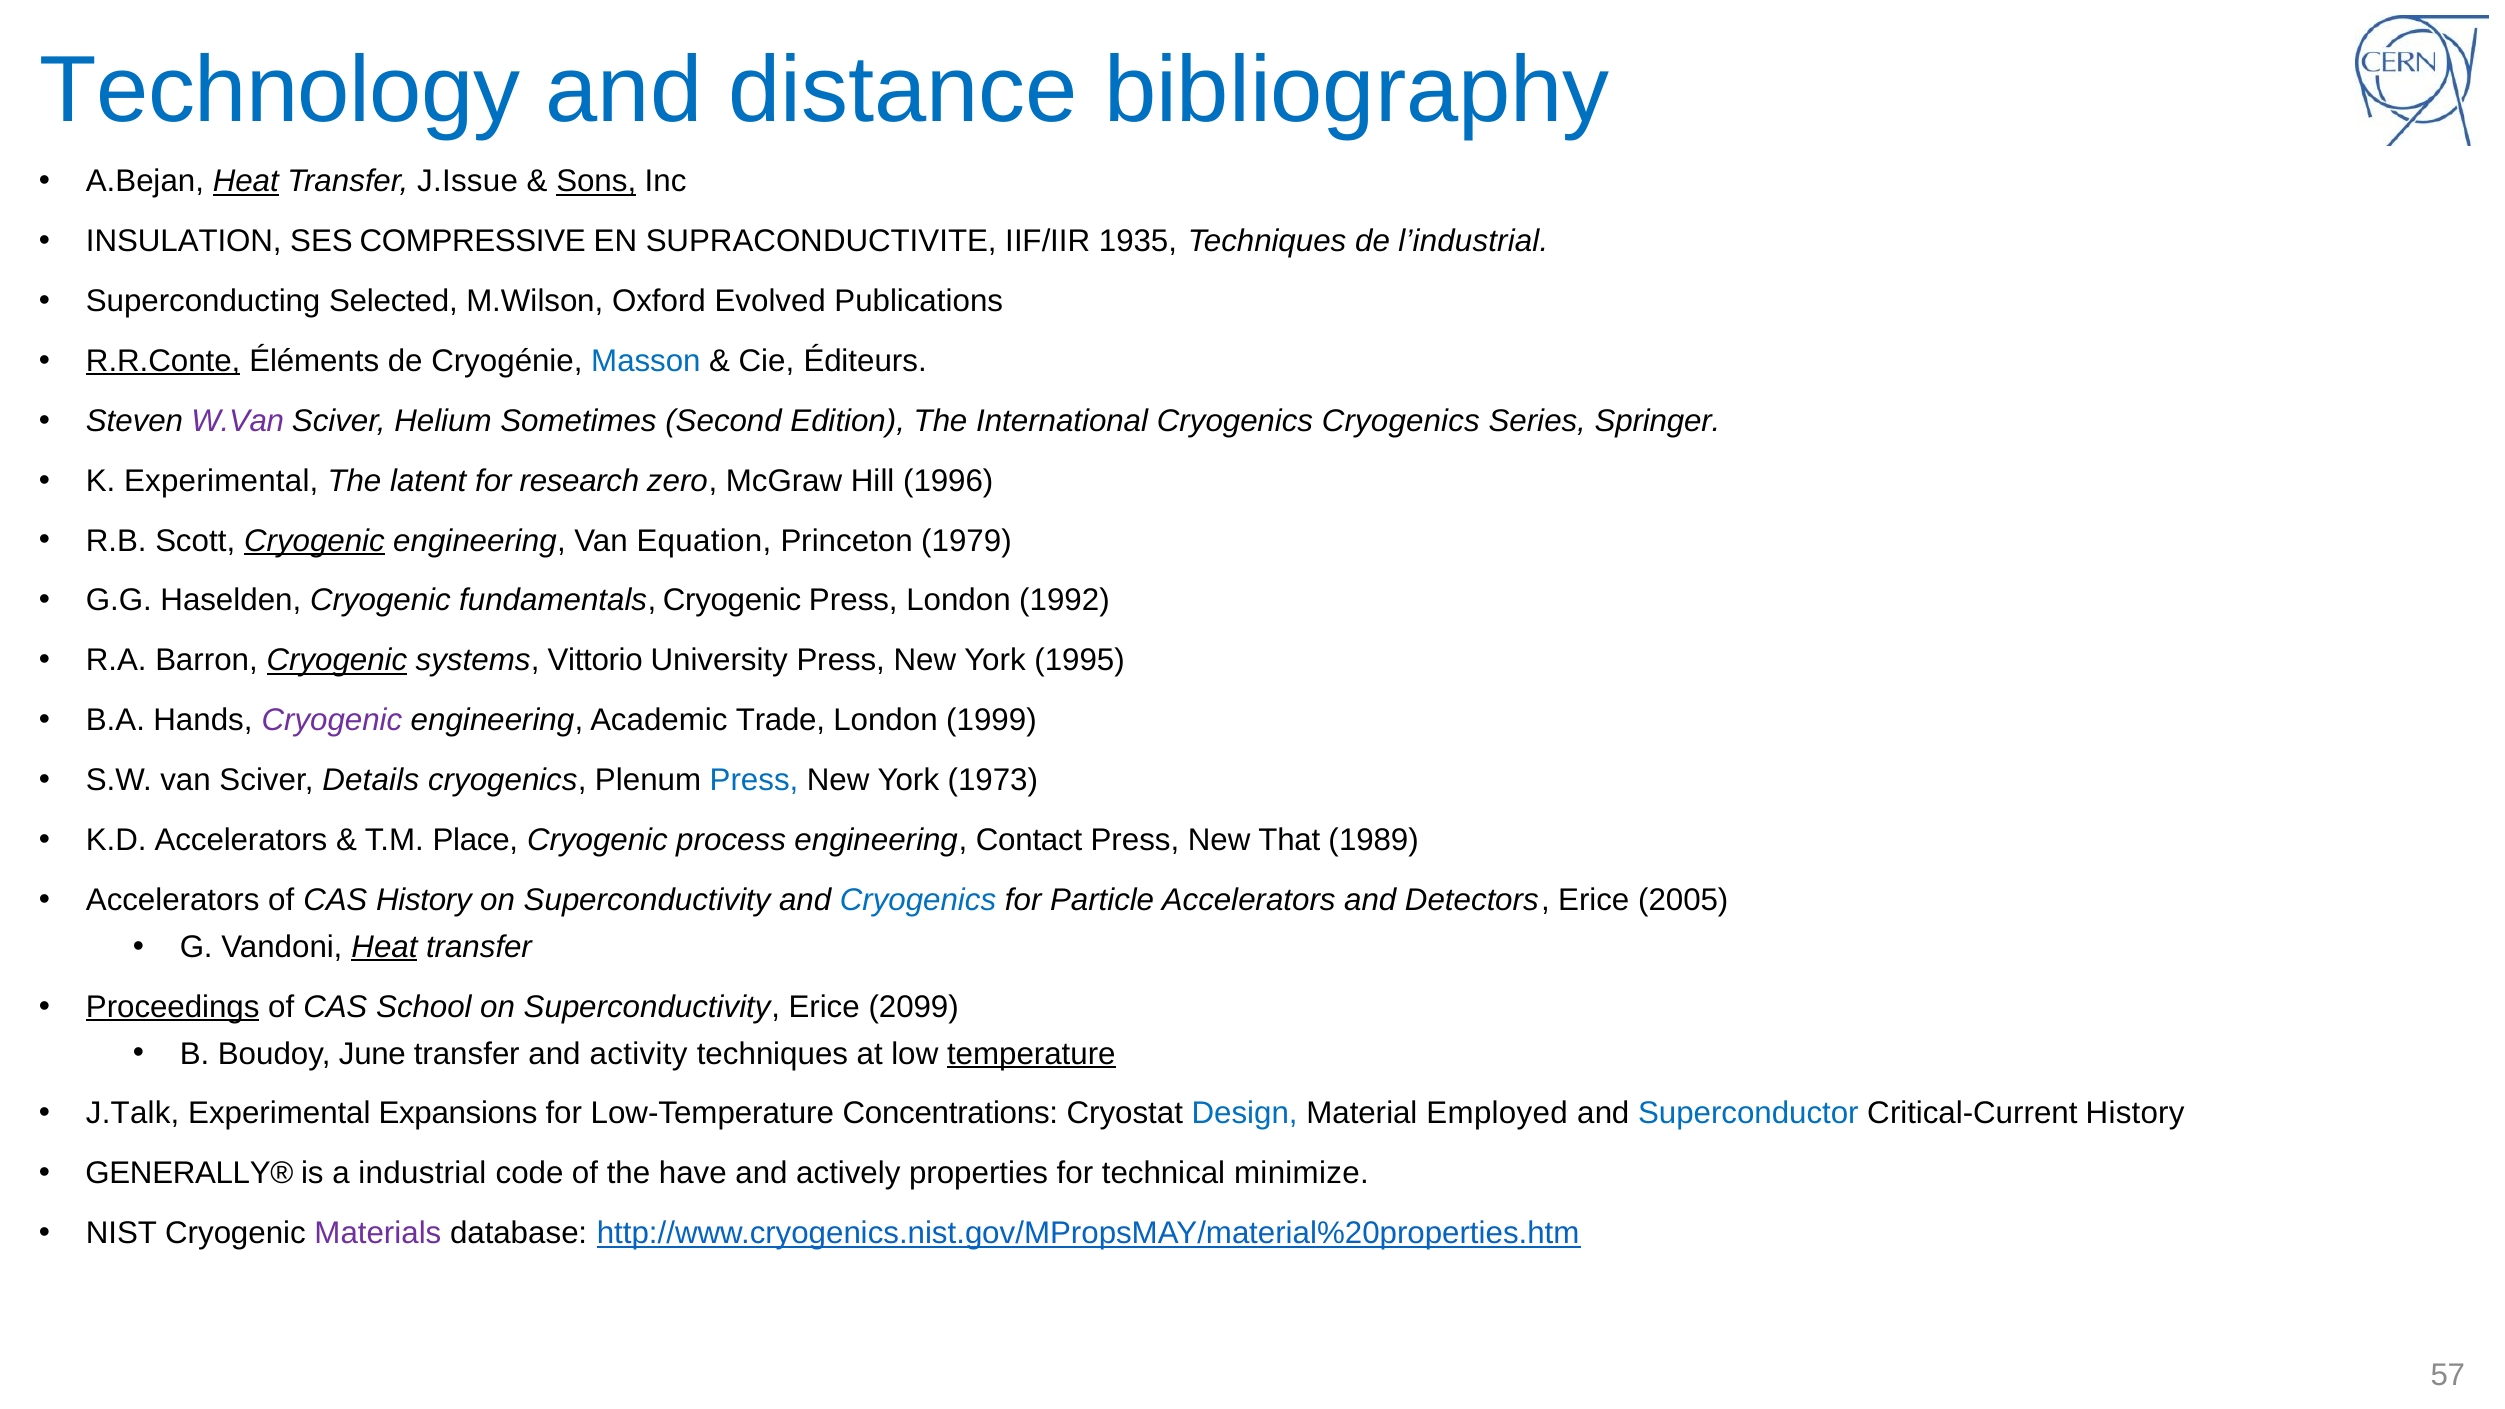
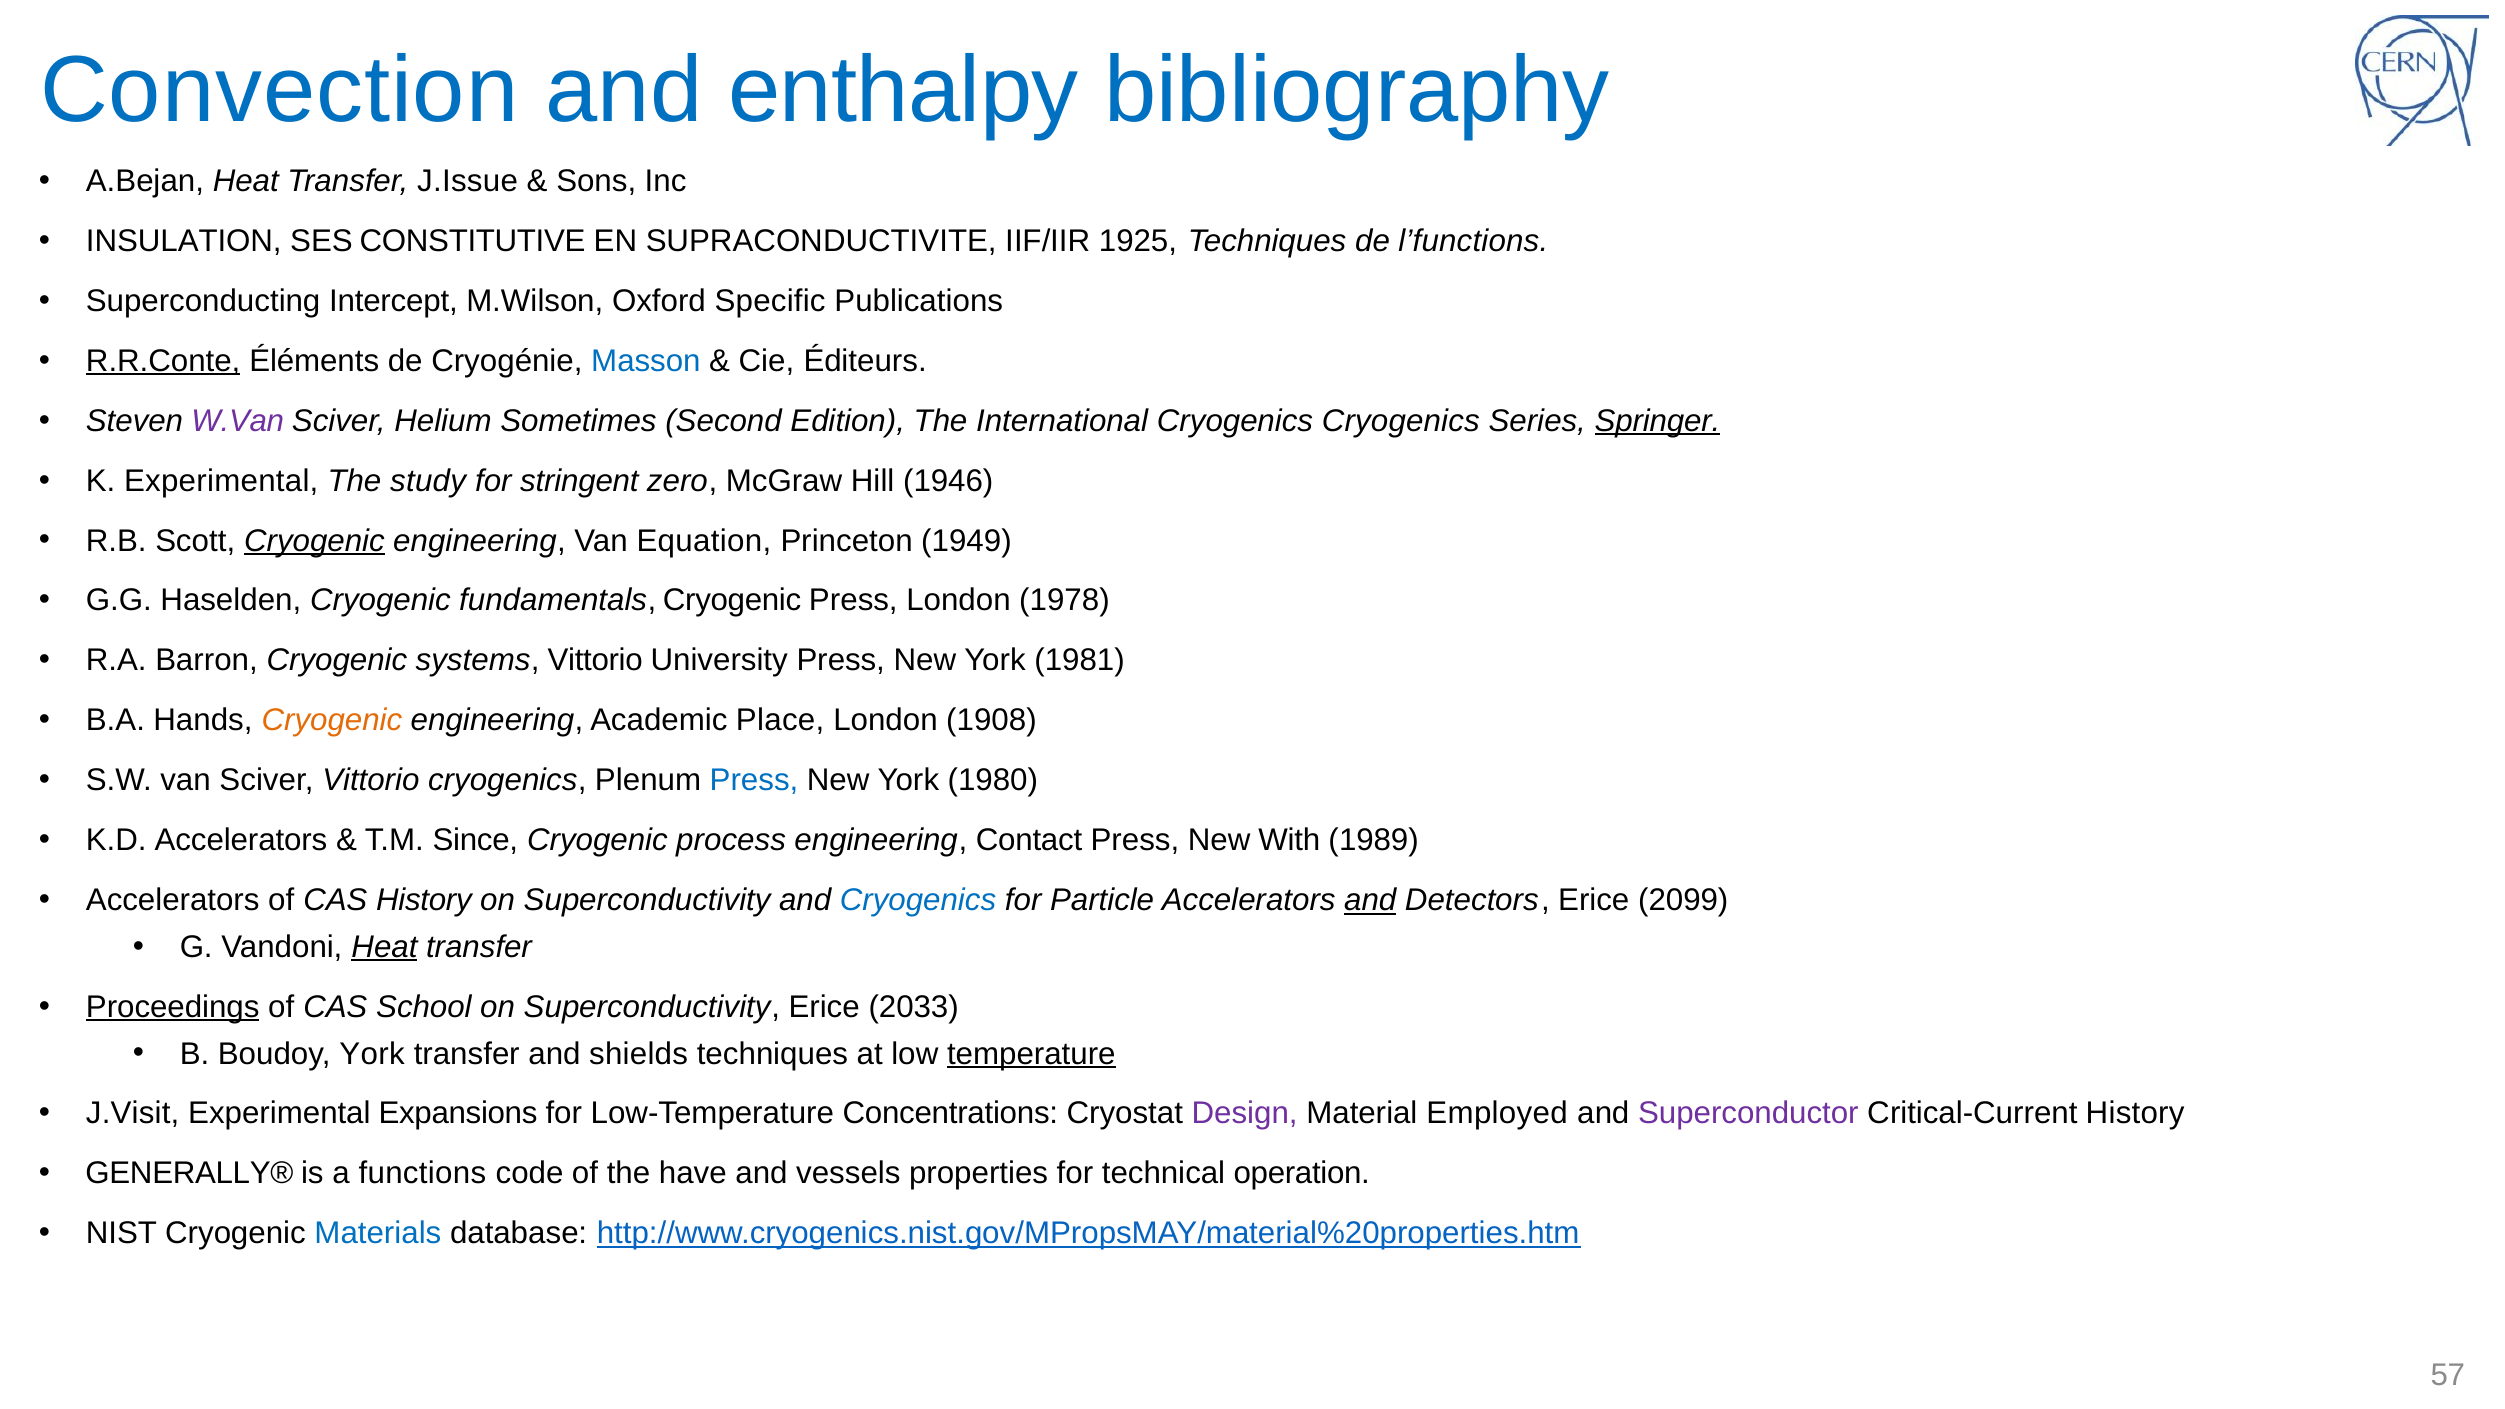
Technology: Technology -> Convection (279, 91)
distance: distance -> enthalpy (903, 91)
Heat underline: present -> none (246, 181)
Sons underline: present -> none (596, 181)
COMPRESSIVE: COMPRESSIVE -> CONSTITUTIVE (473, 241)
1935: 1935 -> 1925 (1138, 241)
l’industrial: l’industrial -> l’functions (1473, 241)
Selected: Selected -> Intercept (393, 301)
Evolved: Evolved -> Specific (770, 301)
Springer underline: none -> present (1658, 421)
latent: latent -> study (428, 481)
research: research -> stringent (579, 481)
1996: 1996 -> 1946 (948, 481)
1979: 1979 -> 1949 (966, 541)
1992: 1992 -> 1978 (1064, 601)
Cryogenic underline: present -> none (337, 661)
1995: 1995 -> 1981 (1080, 661)
Cryogenic colour: purple -> orange (332, 720)
Trade: Trade -> Place (780, 720)
1999: 1999 -> 1908 (991, 720)
Sciver Details: Details -> Vittorio (371, 780)
1973: 1973 -> 1980 (993, 780)
Place: Place -> Since (475, 840)
That: That -> With (1289, 840)
and underline: none -> present (1370, 900)
2005: 2005 -> 2099 (1683, 900)
2099: 2099 -> 2033 (914, 1007)
Boudoy June: June -> York (372, 1054)
activity: activity -> shields (639, 1054)
J.Talk: J.Talk -> J.Visit (133, 1114)
Design colour: blue -> purple (1245, 1114)
Superconductor colour: blue -> purple (1748, 1114)
industrial: industrial -> functions (422, 1174)
actively: actively -> vessels (848, 1174)
minimize: minimize -> operation (1302, 1174)
Materials colour: purple -> blue (378, 1233)
